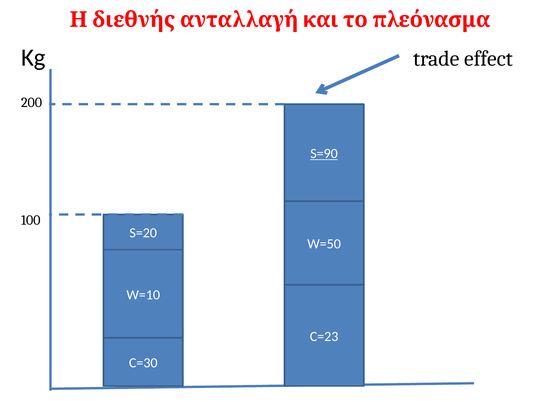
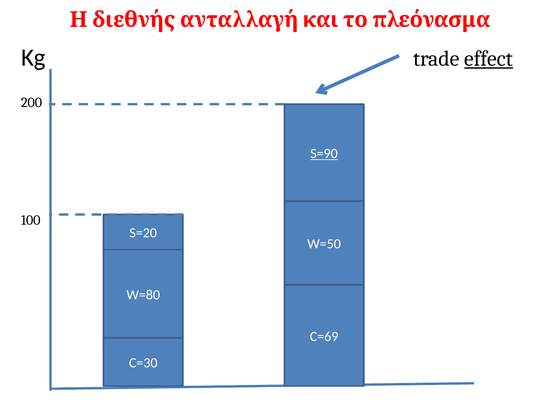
effect underline: none -> present (489, 59)
W=10: W=10 -> W=80 (143, 295)
C=23: C=23 -> C=69 (324, 336)
